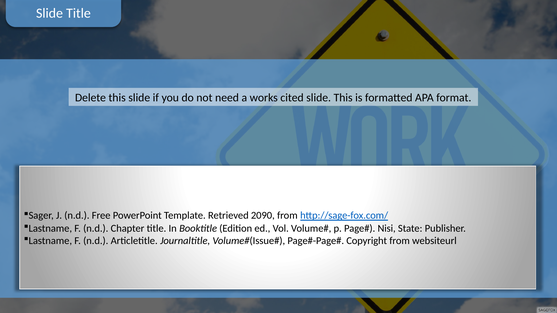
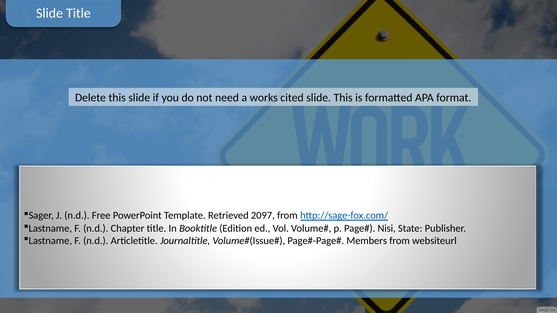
2090: 2090 -> 2097 (263, 216)
Copyright: Copyright -> Members (367, 241)
